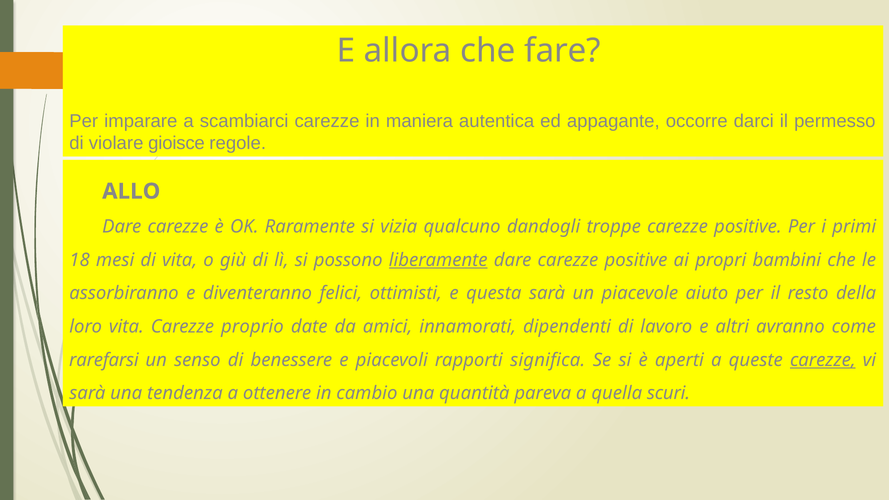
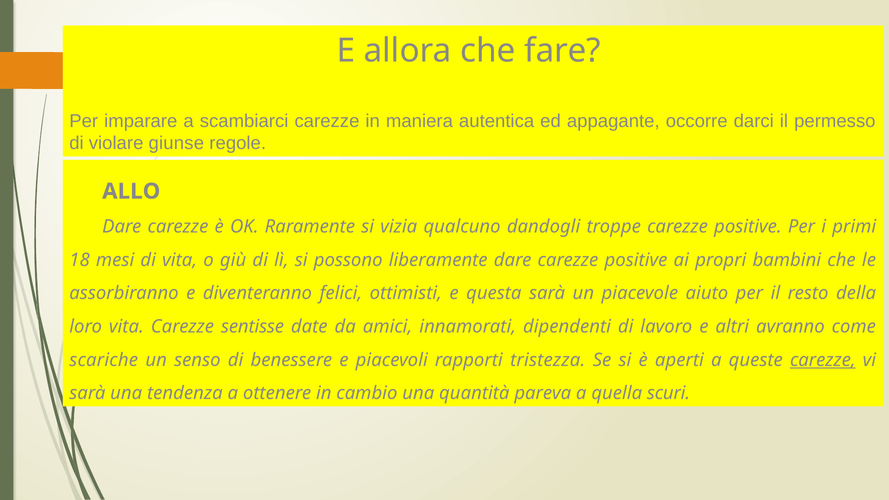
gioisce: gioisce -> giunse (176, 143)
liberamente underline: present -> none (438, 260)
proprio: proprio -> sentisse (253, 327)
rarefarsi: rarefarsi -> scariche (104, 360)
significa: significa -> tristezza (548, 360)
